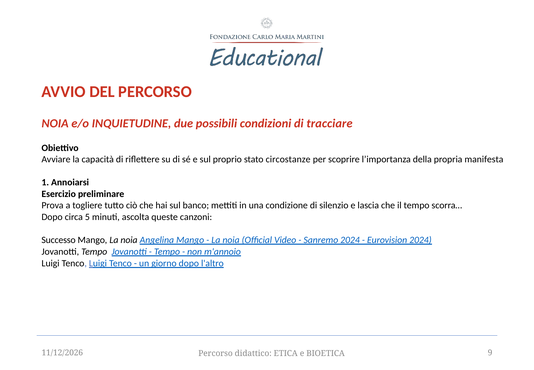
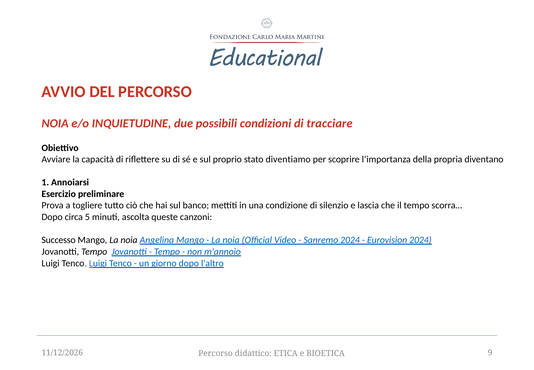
circostanze: circostanze -> diventiamo (288, 159)
manifesta: manifesta -> diventano (484, 159)
